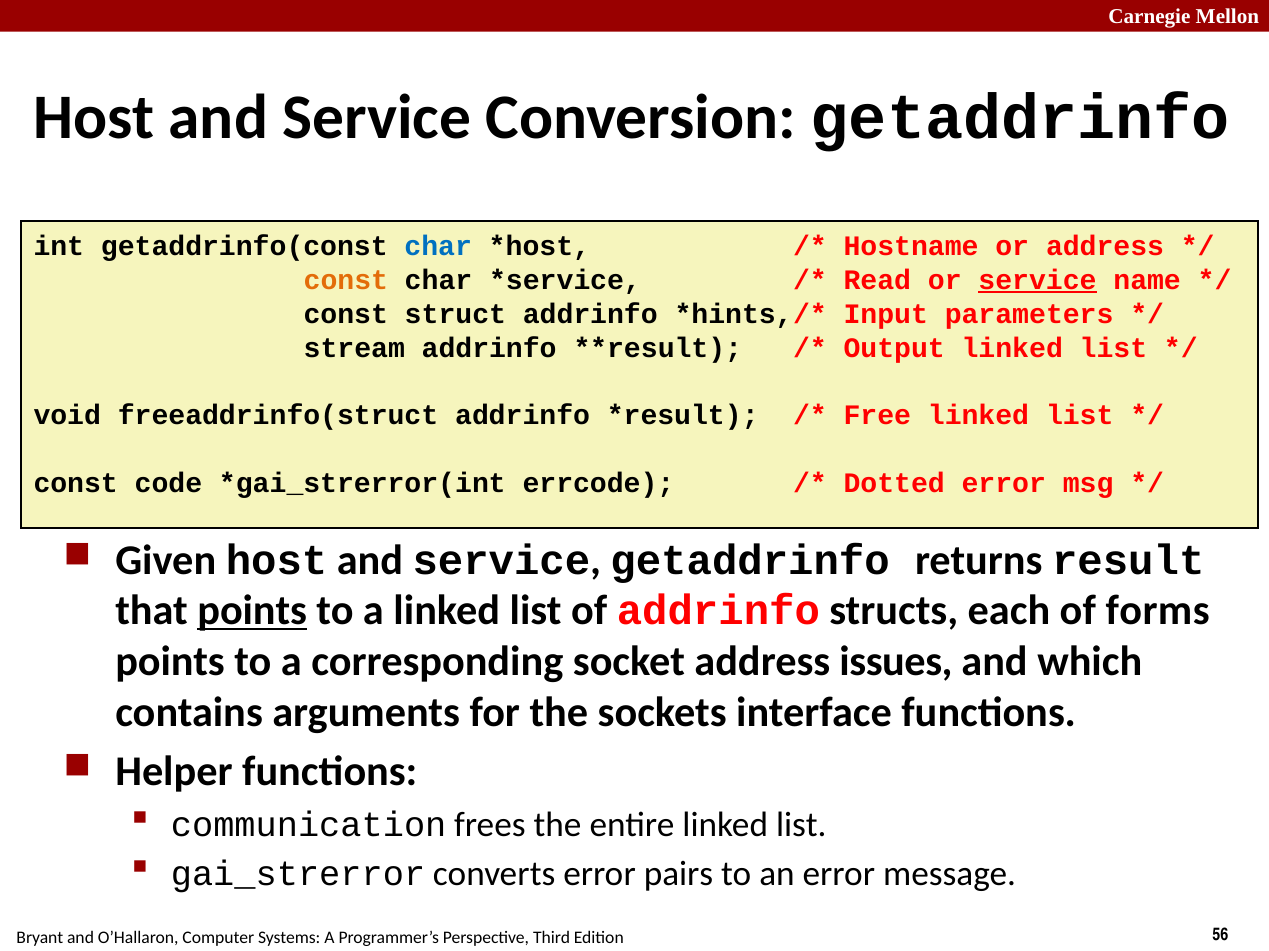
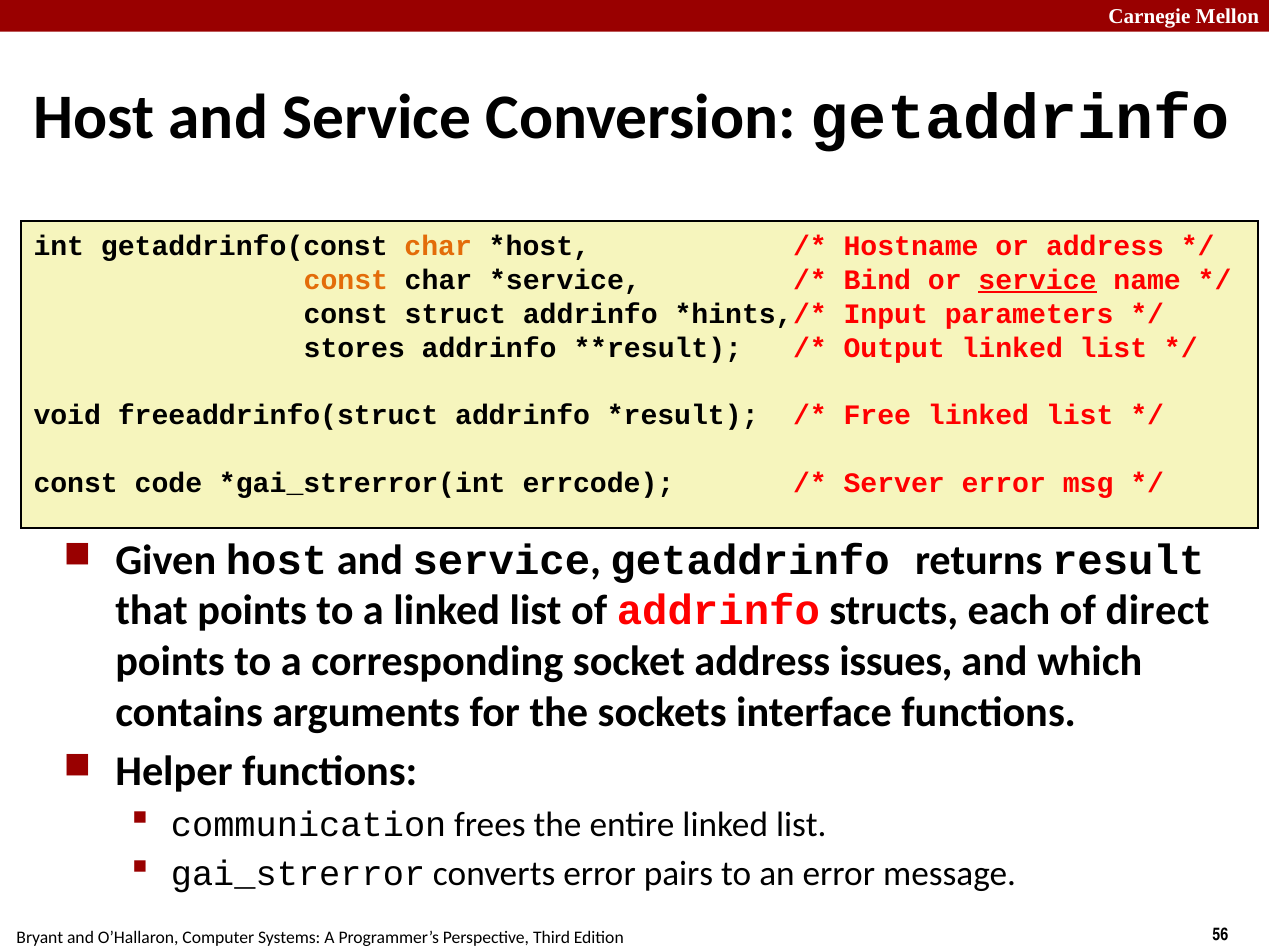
char colour: blue -> orange (438, 247)
Read: Read -> Bind (877, 280)
stream: stream -> stores (354, 348)
Dotted: Dotted -> Server (894, 483)
points underline: present -> none (252, 611)
forms: forms -> direct (1158, 611)
